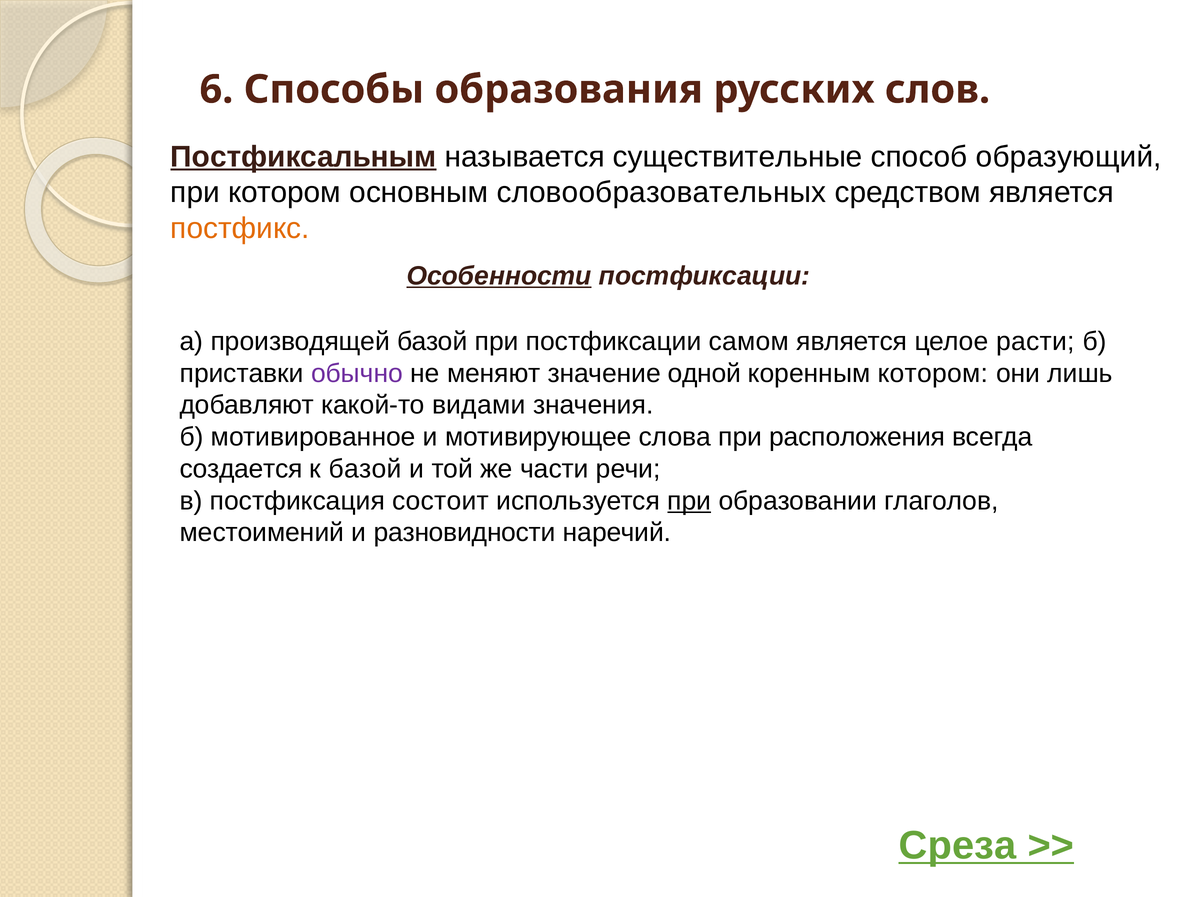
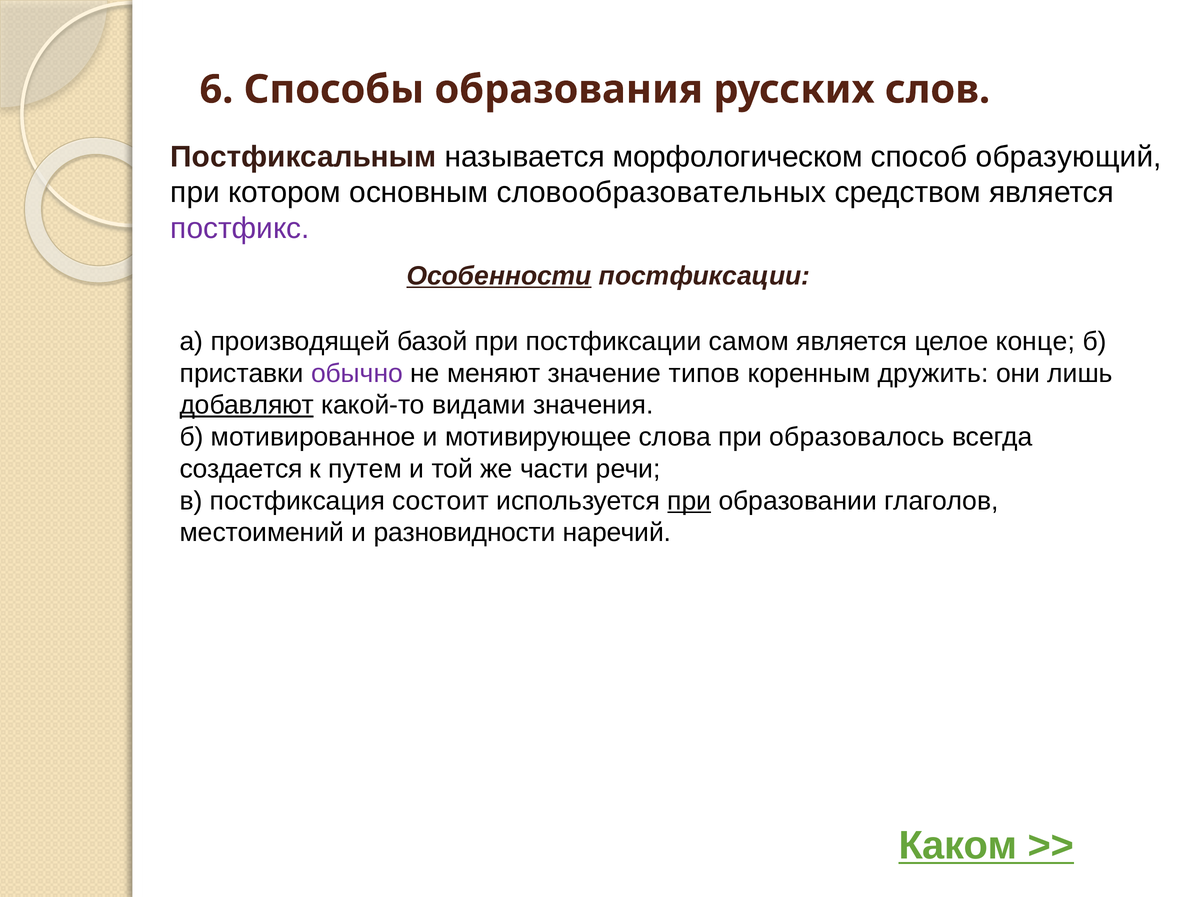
Постфиксальным underline: present -> none (303, 157)
существительные: существительные -> морфологическом (738, 157)
постфикс colour: orange -> purple (240, 228)
расти: расти -> конце (1035, 341)
одной: одной -> типов (704, 373)
коренным котором: котором -> дружить (933, 373)
добавляют underline: none -> present (247, 405)
расположения: расположения -> образовалось (857, 437)
к базой: базой -> путем (365, 468)
Среза: Среза -> Каком (958, 845)
